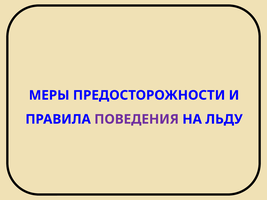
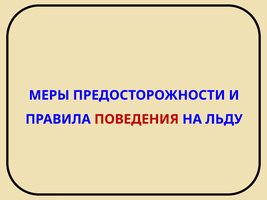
ПОВЕДЕНИЯ colour: purple -> red (137, 119)
